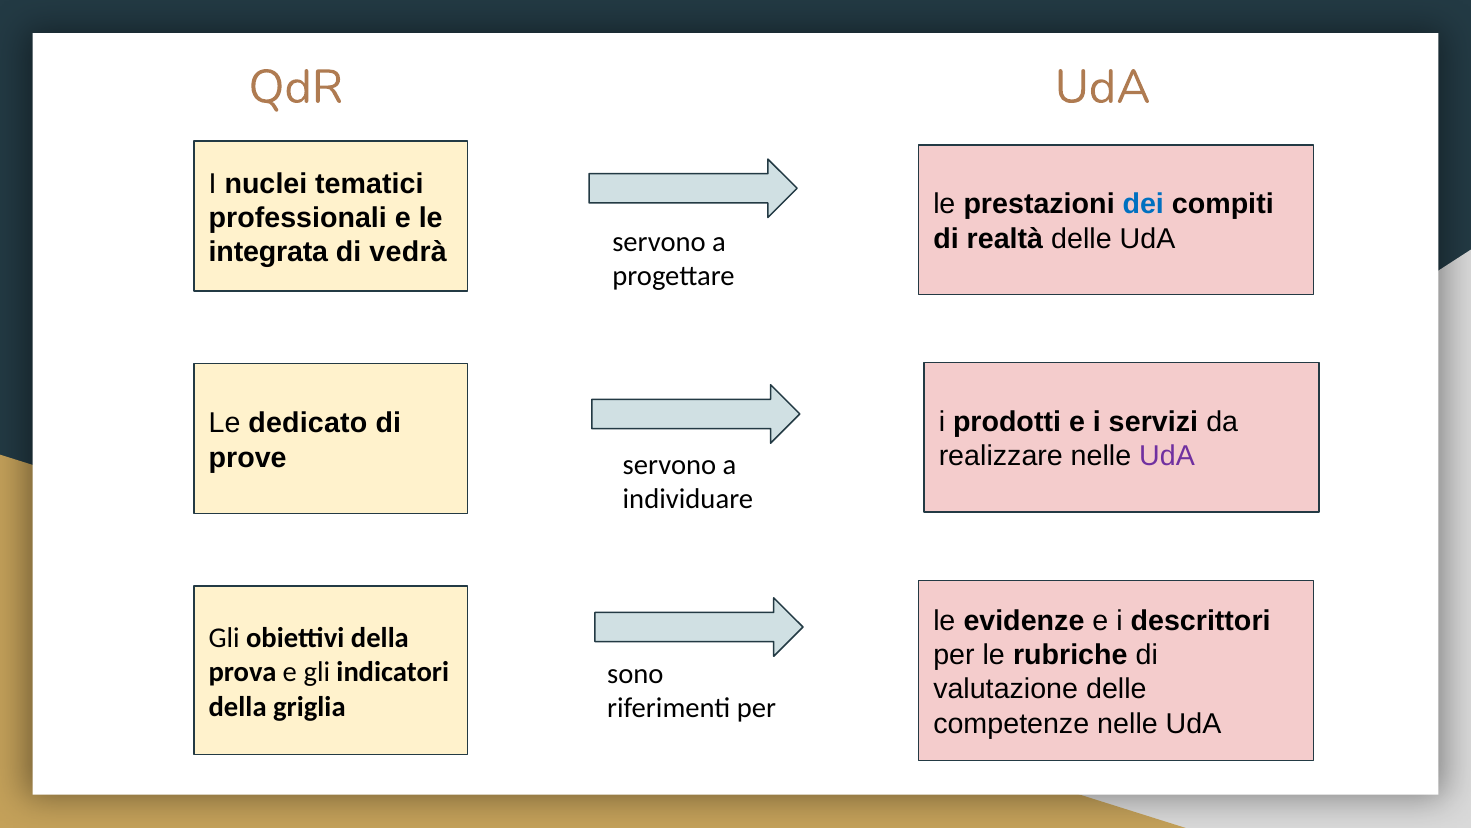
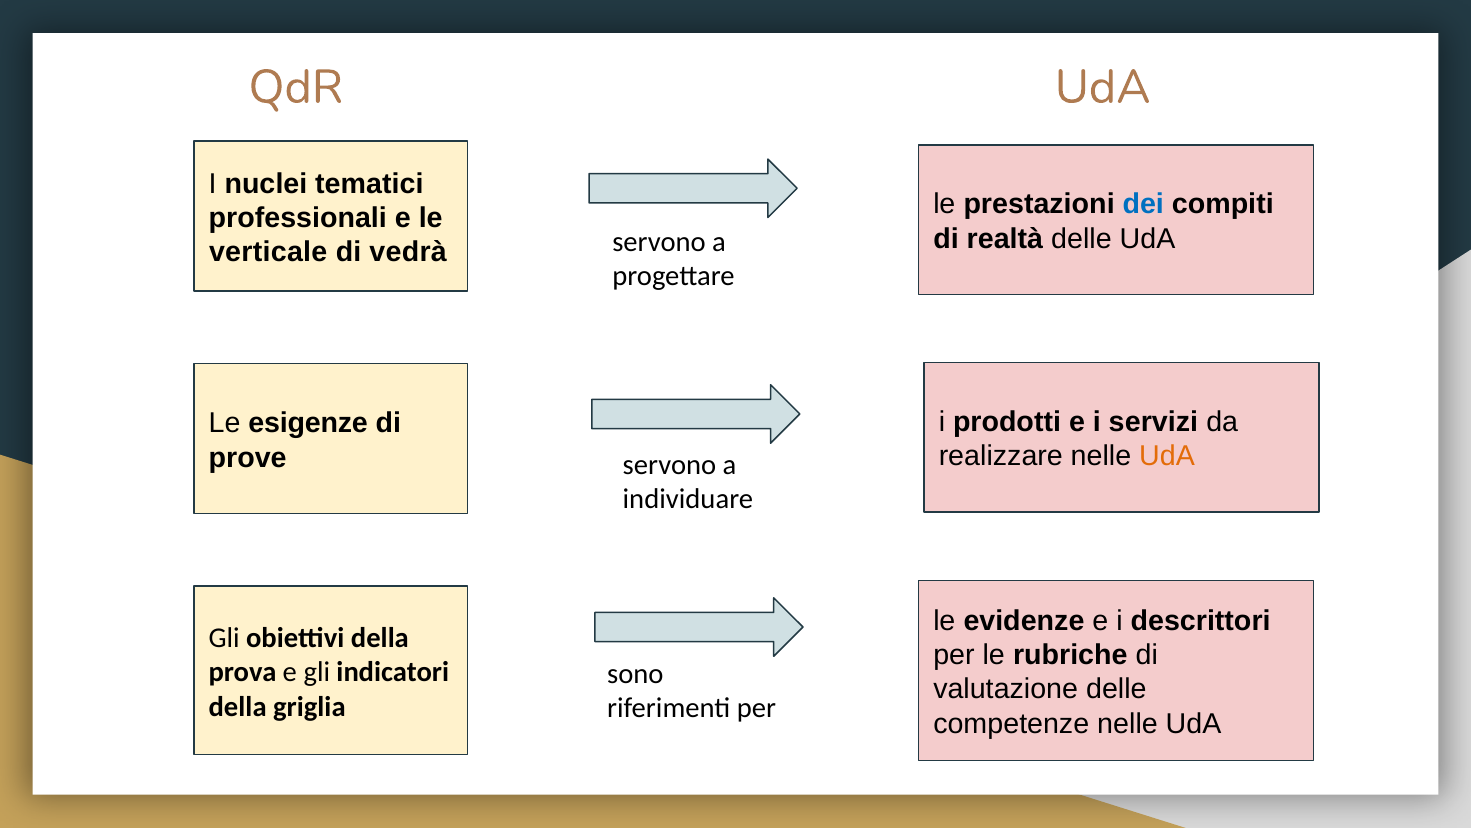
integrata: integrata -> verticale (268, 252)
dedicato: dedicato -> esigenze (308, 423)
UdA colour: purple -> orange (1167, 456)
